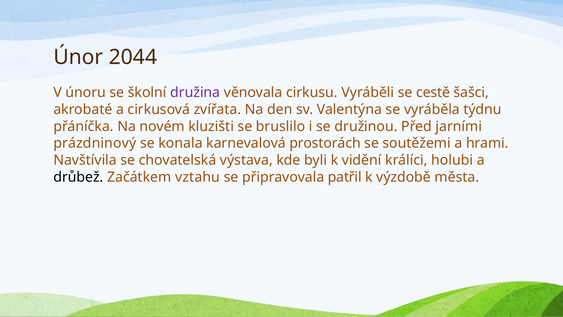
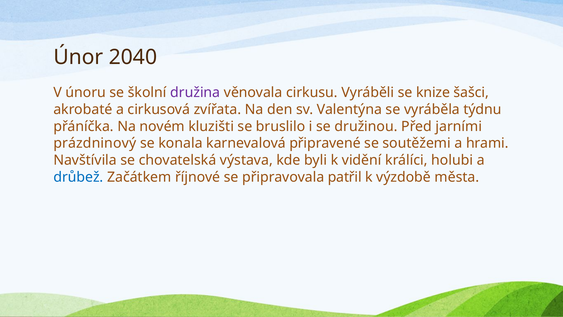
2044: 2044 -> 2040 (133, 57)
cestě: cestě -> knize (433, 92)
prostorách: prostorách -> připravené (325, 143)
drůbež colour: black -> blue (78, 177)
vztahu: vztahu -> říjnové (198, 177)
